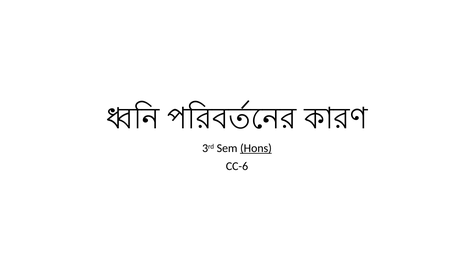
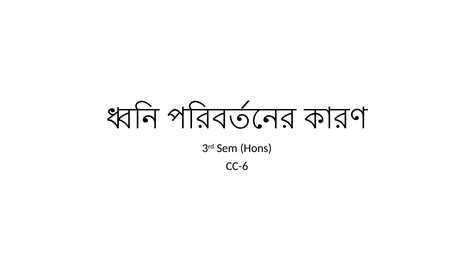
Hons underline: present -> none (256, 148)
